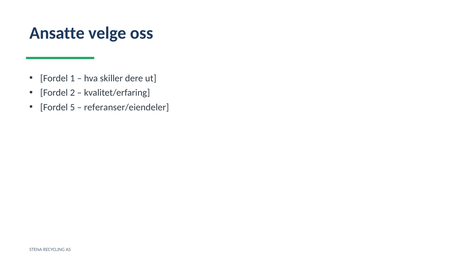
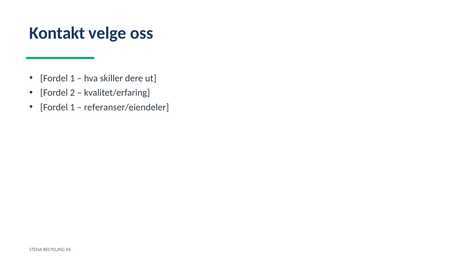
Ansatte: Ansatte -> Kontakt (57, 33)
5: 5 -> 1 (72, 107)
